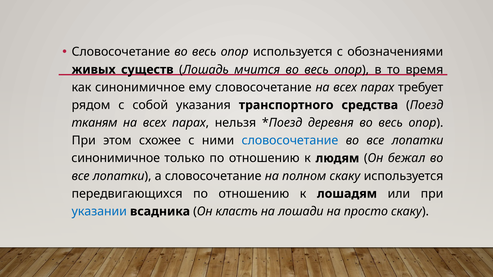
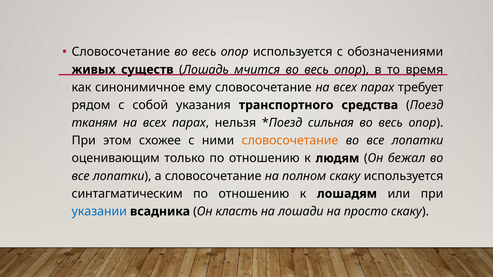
деревня: деревня -> сильная (331, 123)
словосочетание colour: blue -> orange (290, 141)
синонимичное: синонимичное -> оценивающим (116, 158)
передвигающихся: передвигающихся -> синтагматическим (127, 194)
